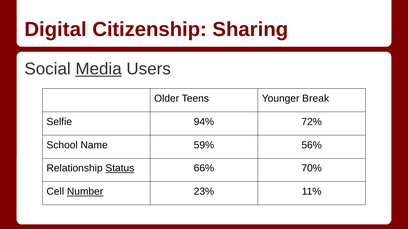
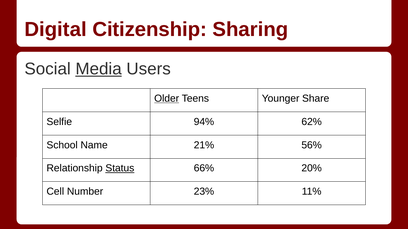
Older underline: none -> present (167, 99)
Break: Break -> Share (316, 99)
72%: 72% -> 62% (312, 122)
59%: 59% -> 21% (204, 145)
70%: 70% -> 20% (312, 169)
Number underline: present -> none (85, 192)
